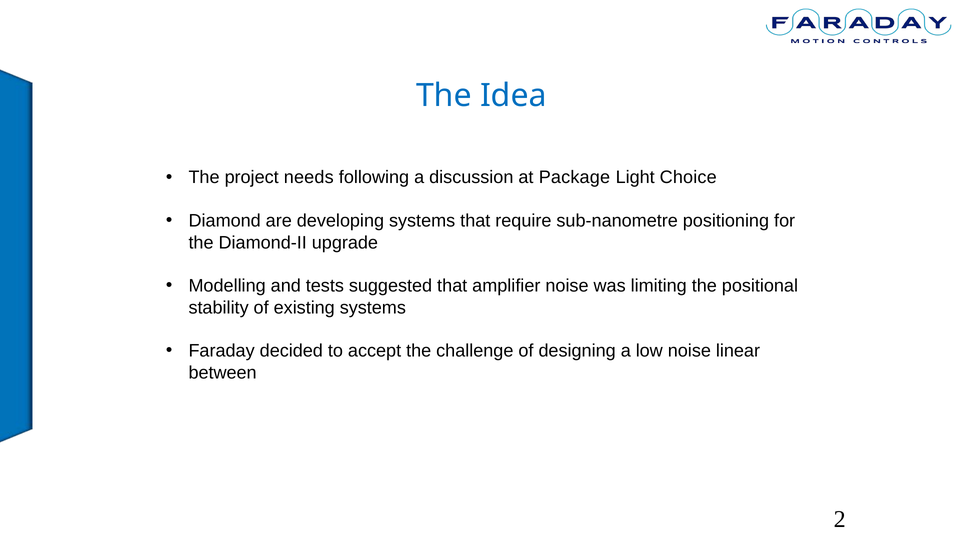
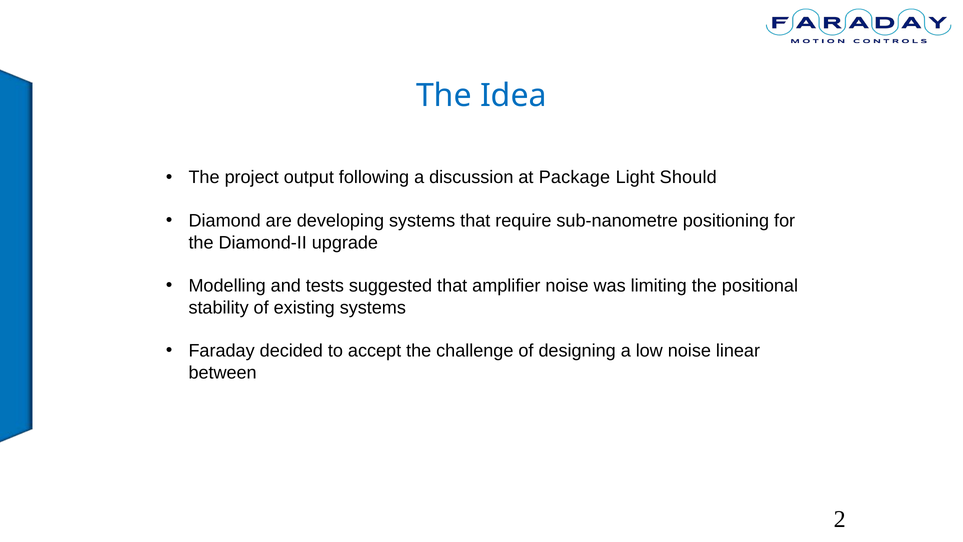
needs: needs -> output (309, 177)
Choice: Choice -> Should (688, 177)
